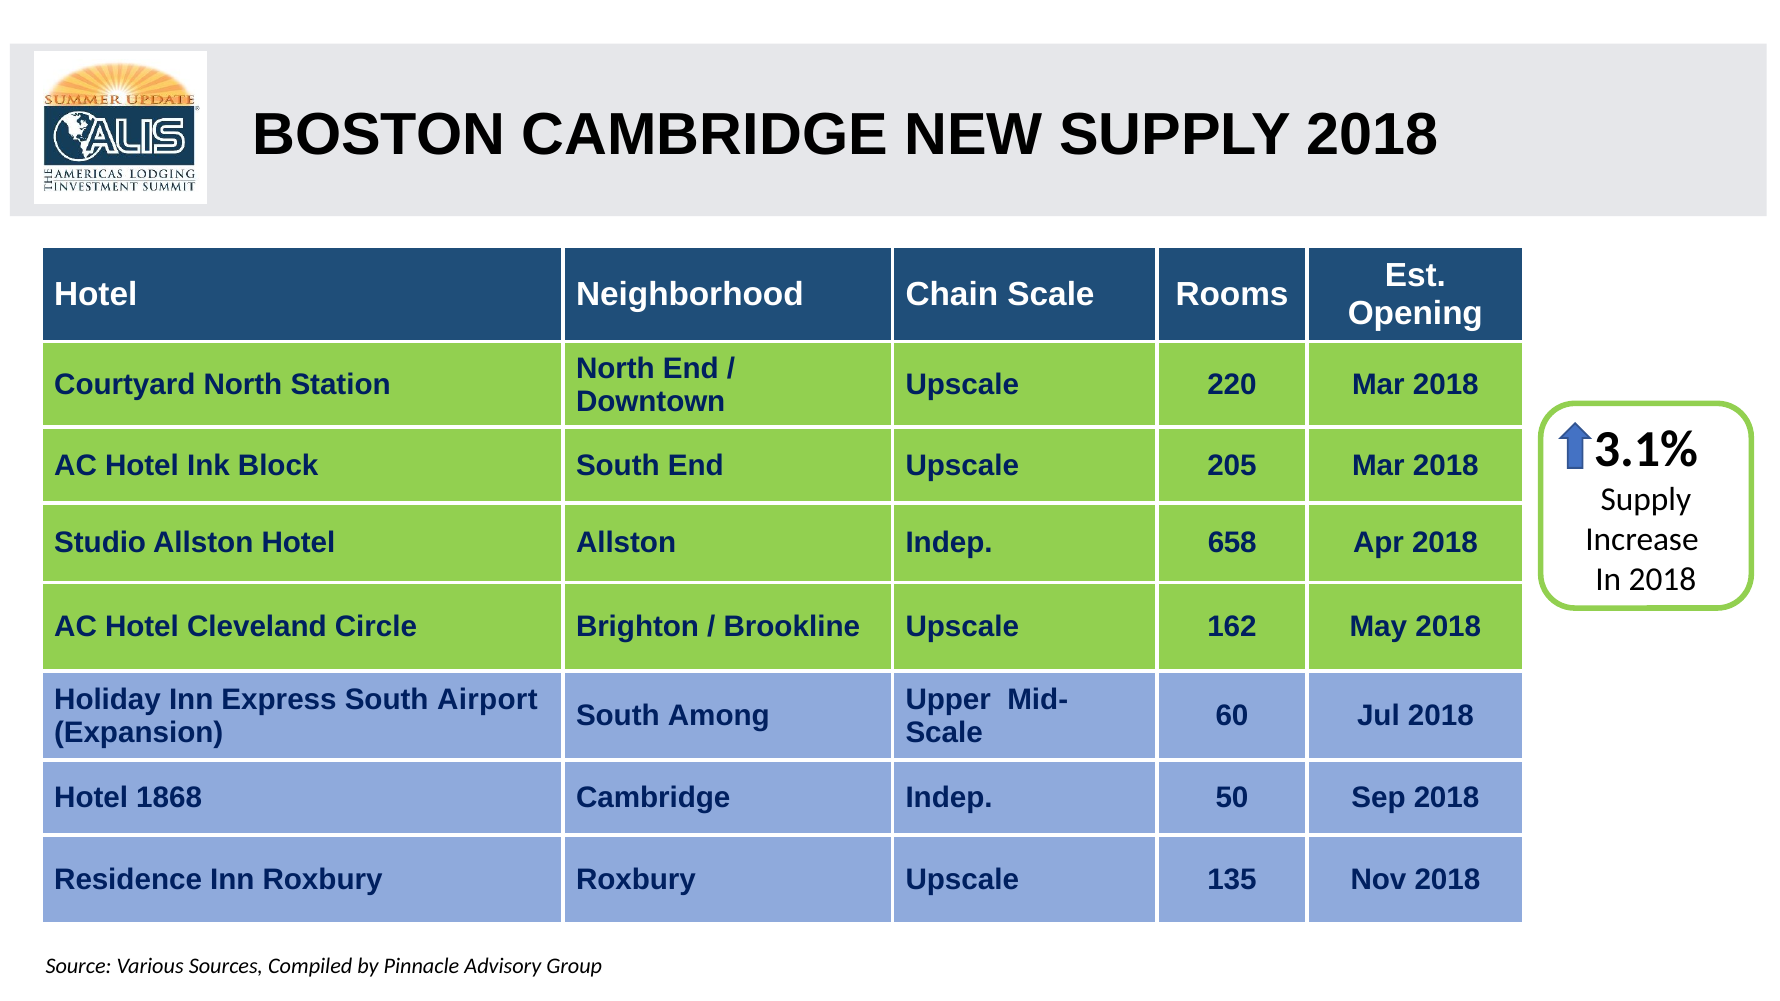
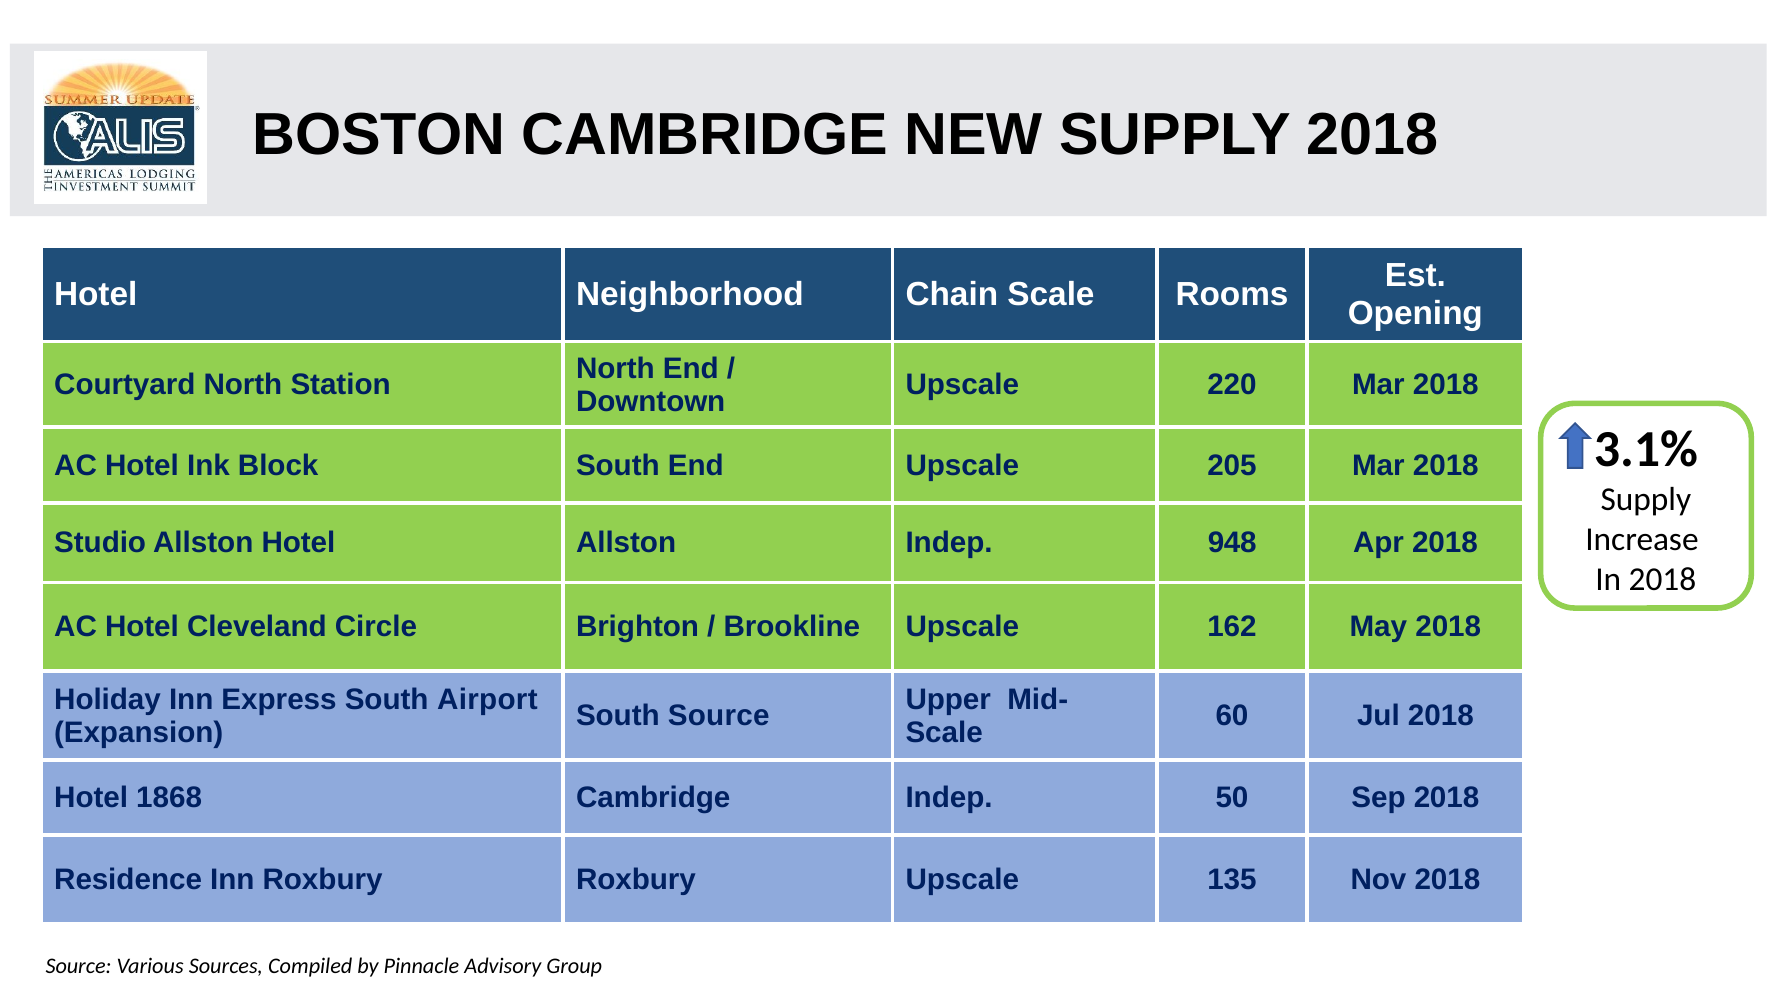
658: 658 -> 948 (1232, 543)
South Among: Among -> Source (719, 716)
